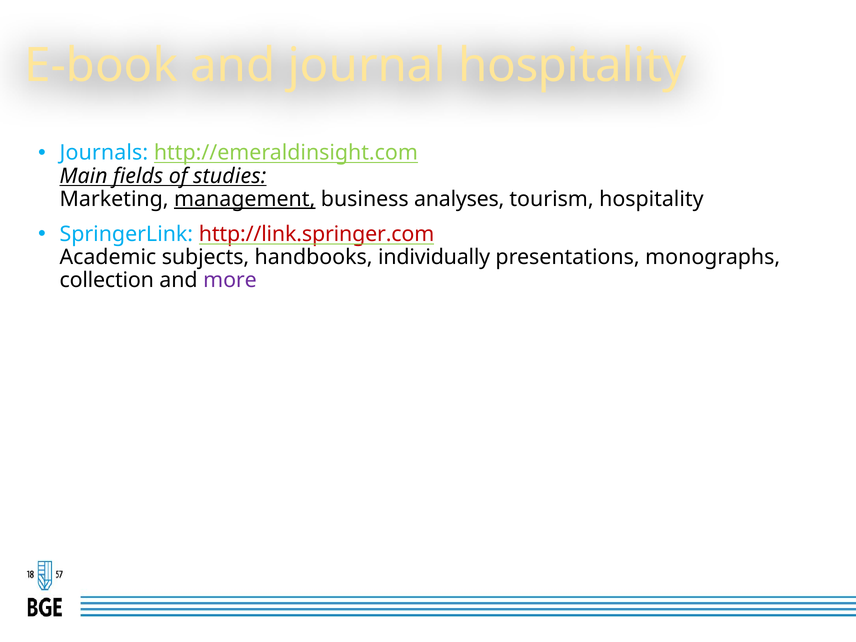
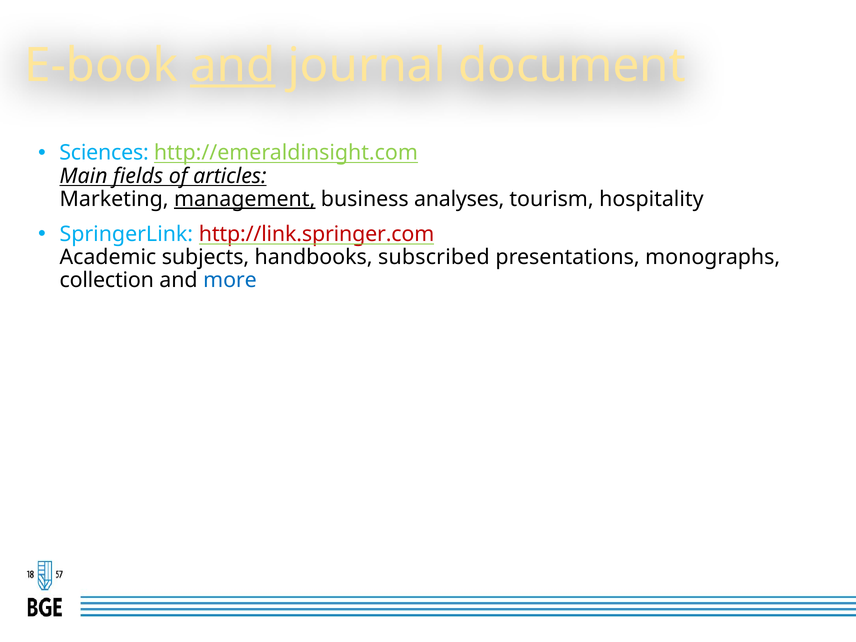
and underline: none -> present (233, 65)
journal hospitality: hospitality -> document (572, 65)
Journals: Journals -> Sciences (104, 153)
studies: studies -> articles (230, 176)
individually: individually -> subscribed (434, 257)
more colour: purple -> blue (230, 280)
